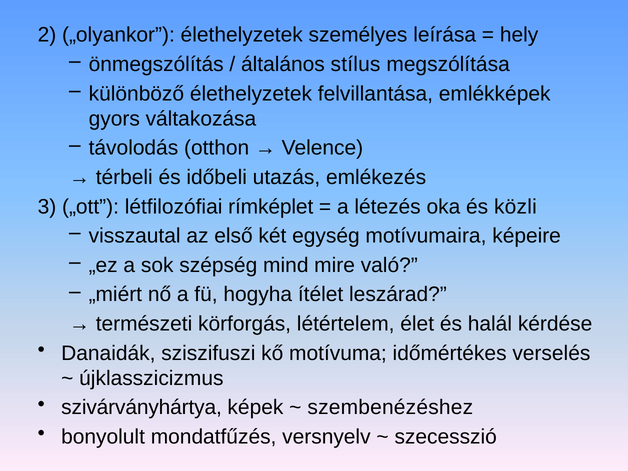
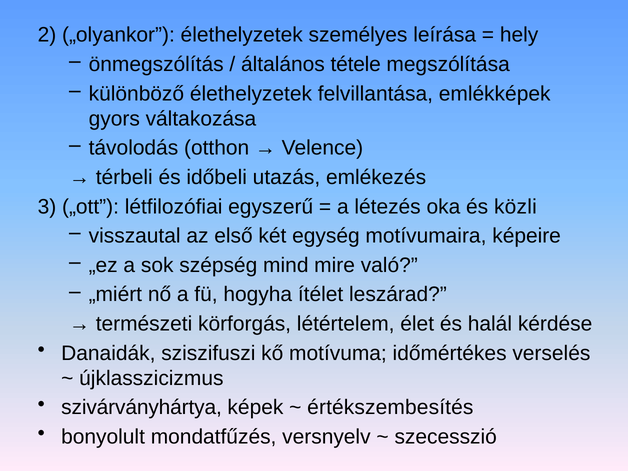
stílus: stílus -> tétele (356, 64)
rímképlet: rímképlet -> egyszerű (271, 207)
szembenézéshez: szembenézéshez -> értékszembesítés (390, 408)
